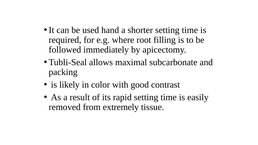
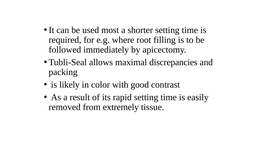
hand: hand -> most (110, 30)
subcarbonate: subcarbonate -> discrepancies (173, 62)
